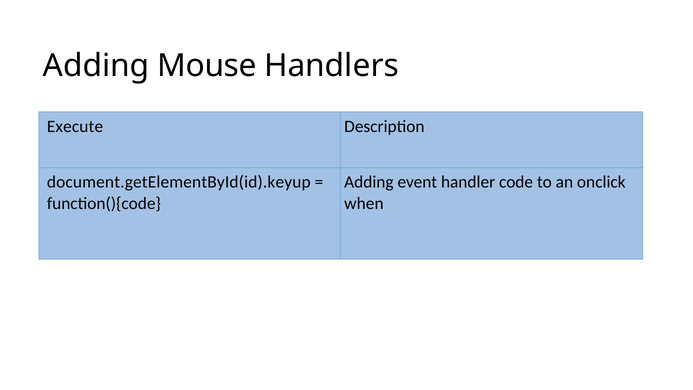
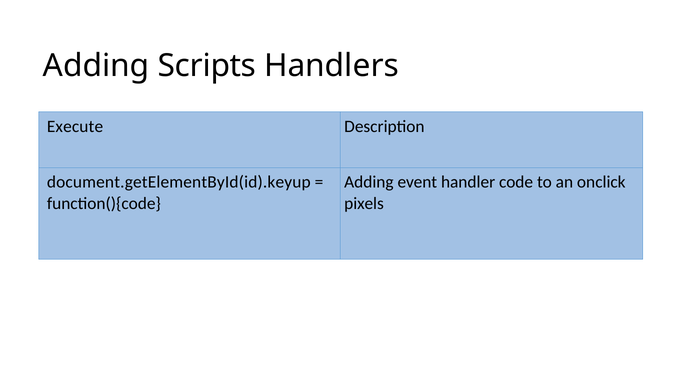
Mouse: Mouse -> Scripts (207, 66)
when: when -> pixels (364, 203)
